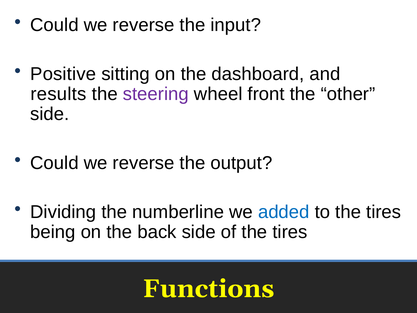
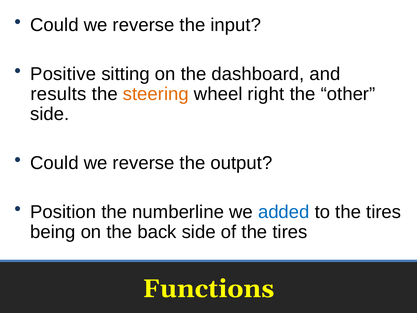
steering colour: purple -> orange (156, 94)
front: front -> right (266, 94)
Dividing: Dividing -> Position (63, 212)
